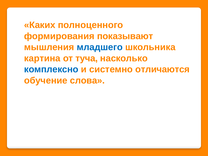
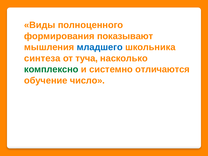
Каких: Каких -> Виды (40, 25)
картина: картина -> синтеза (42, 58)
комплексно colour: blue -> green (51, 69)
слова: слова -> число (87, 81)
